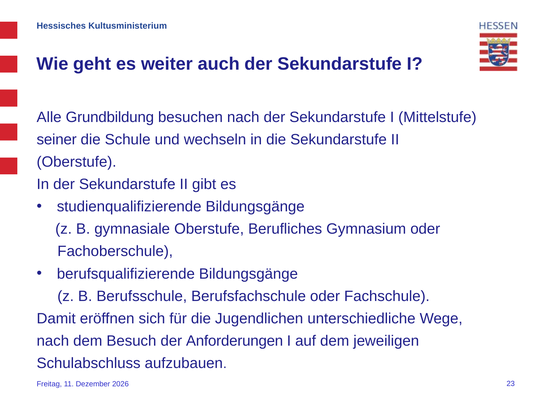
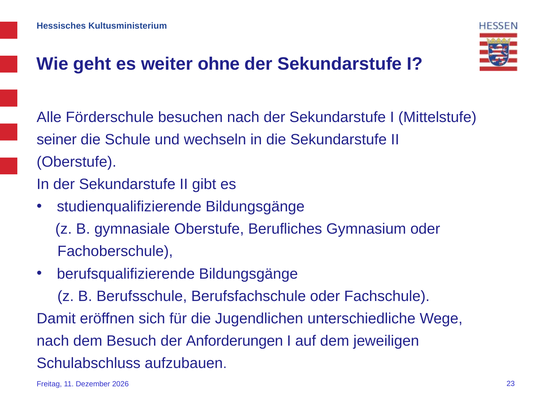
auch: auch -> ohne (219, 64)
Grundbildung: Grundbildung -> Förderschule (110, 117)
